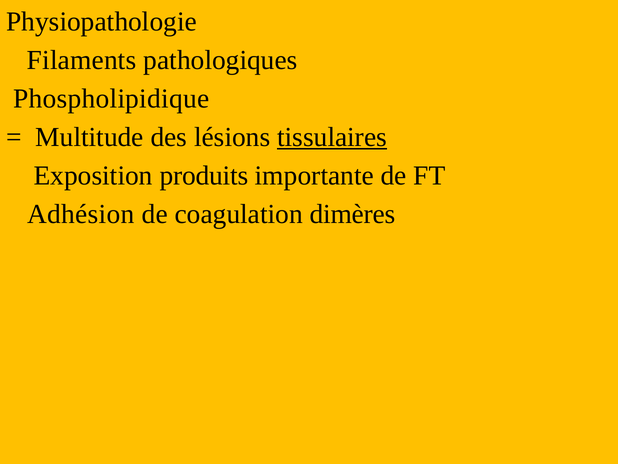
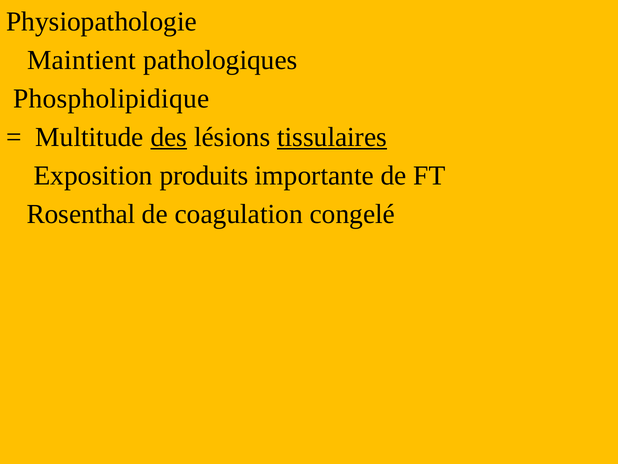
Filaments: Filaments -> Maintient (82, 60)
des underline: none -> present (169, 137)
Adhésion: Adhésion -> Rosenthal (81, 214)
dimères: dimères -> congelé (352, 214)
